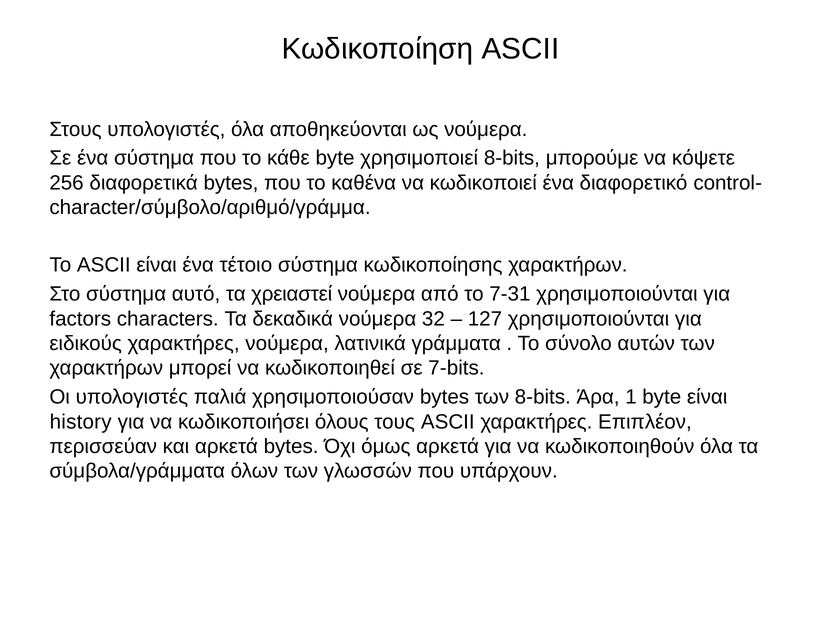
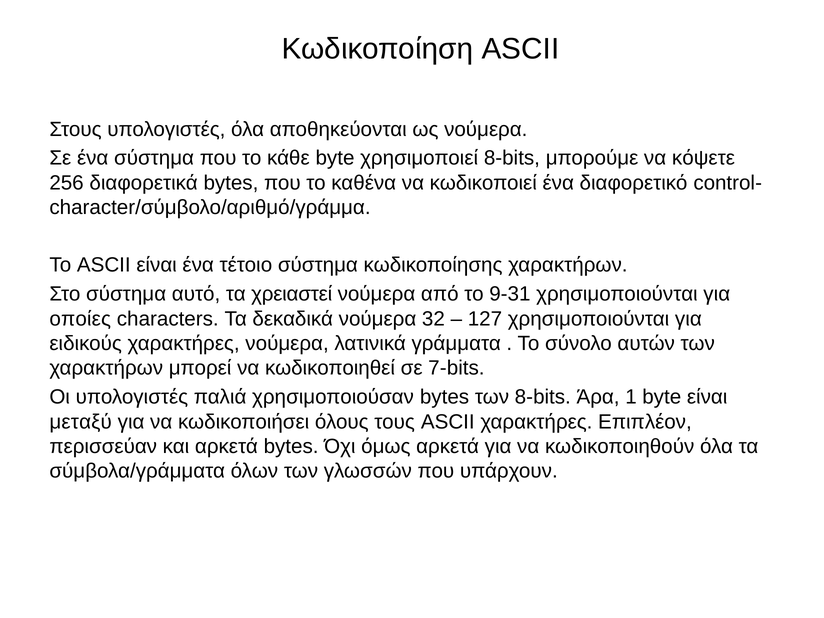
7-31: 7-31 -> 9-31 (510, 294)
factors: factors -> οποίες (80, 319)
history: history -> μεταξύ (81, 422)
